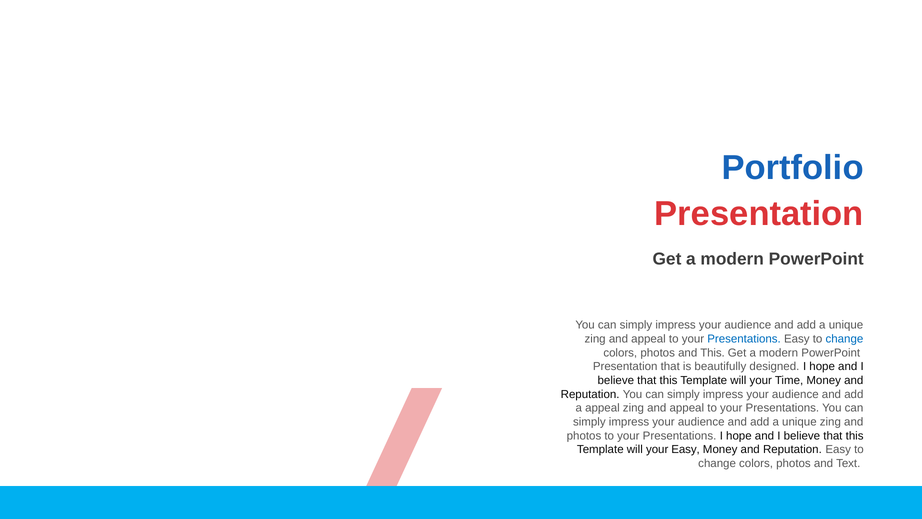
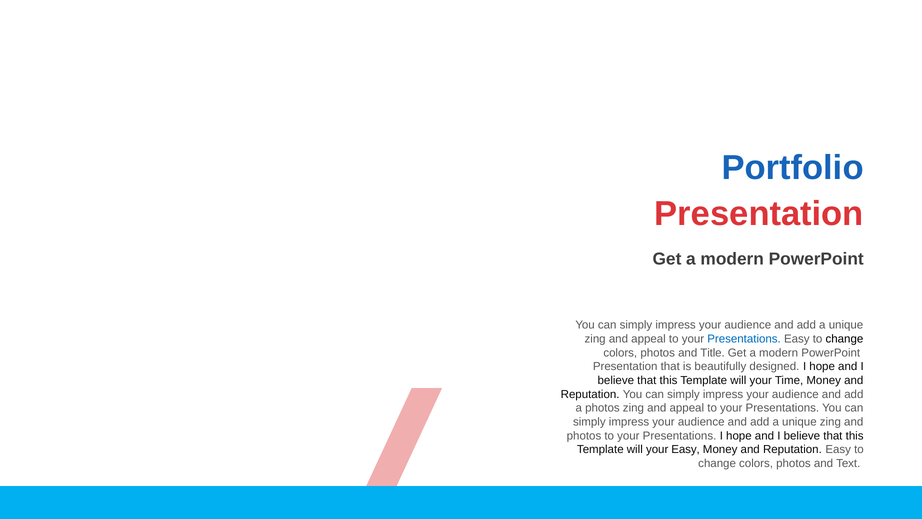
change colour: blue -> black (844, 339)
and This: This -> Title (713, 353)
a appeal: appeal -> photos (602, 408)
